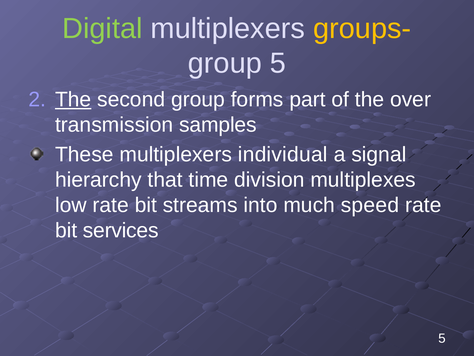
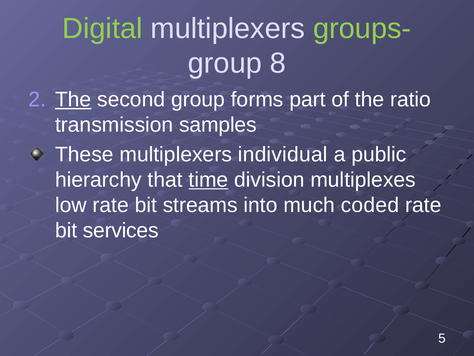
groups- colour: yellow -> light green (362, 29)
group 5: 5 -> 8 (278, 63)
over: over -> ratio (411, 99)
signal: signal -> public (379, 154)
time underline: none -> present (208, 180)
speed: speed -> coded (370, 205)
